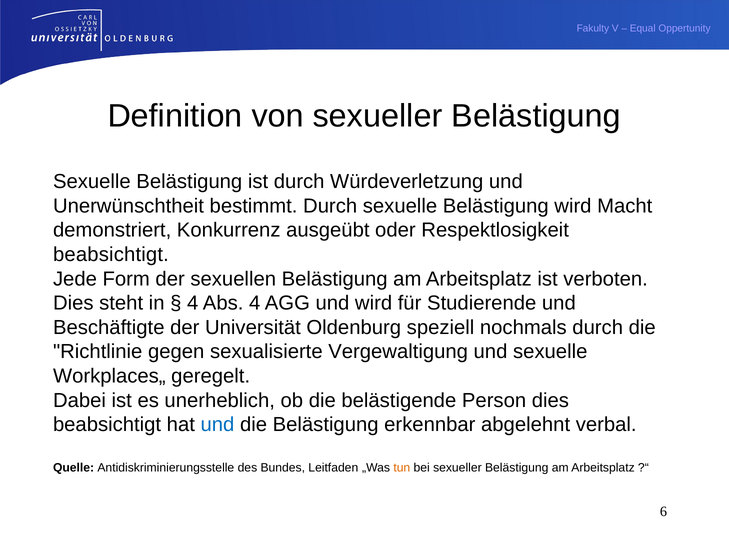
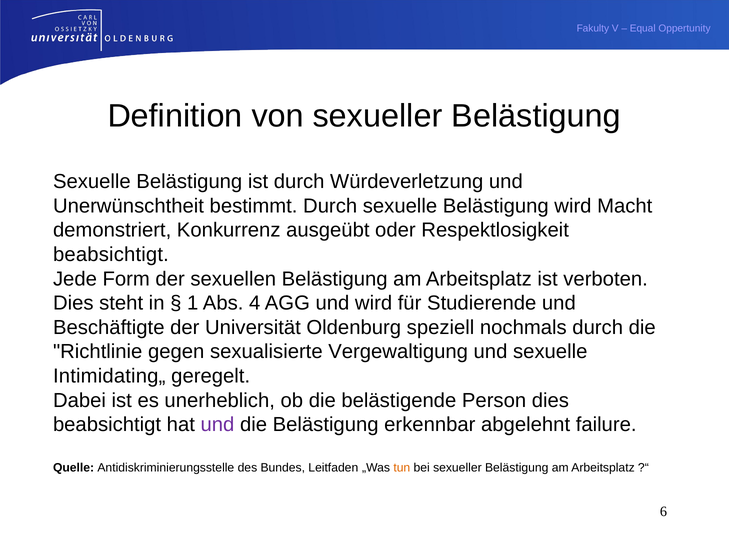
4: 4 -> 1 (193, 303)
Workplaces„: Workplaces„ -> Intimidating„ (109, 376)
und colour: blue -> purple (217, 425)
verbal: verbal -> failure (606, 425)
